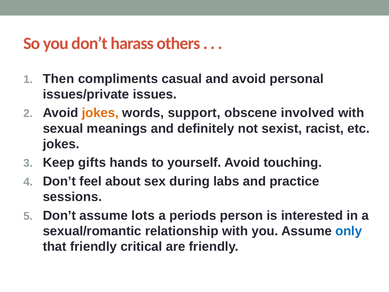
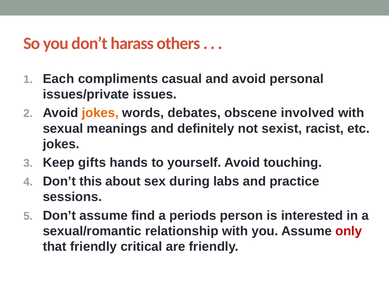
Then: Then -> Each (59, 79)
support: support -> debates (194, 113)
feel: feel -> this (91, 181)
lots: lots -> find (143, 215)
only colour: blue -> red (349, 231)
